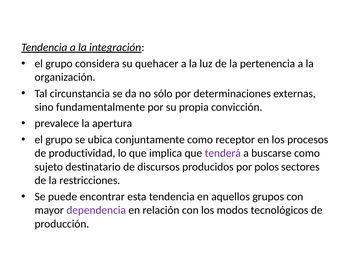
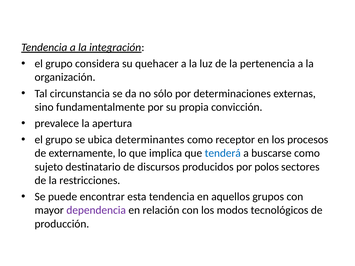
conjuntamente: conjuntamente -> determinantes (150, 140)
productividad: productividad -> externamente (82, 153)
tenderá colour: purple -> blue (223, 153)
